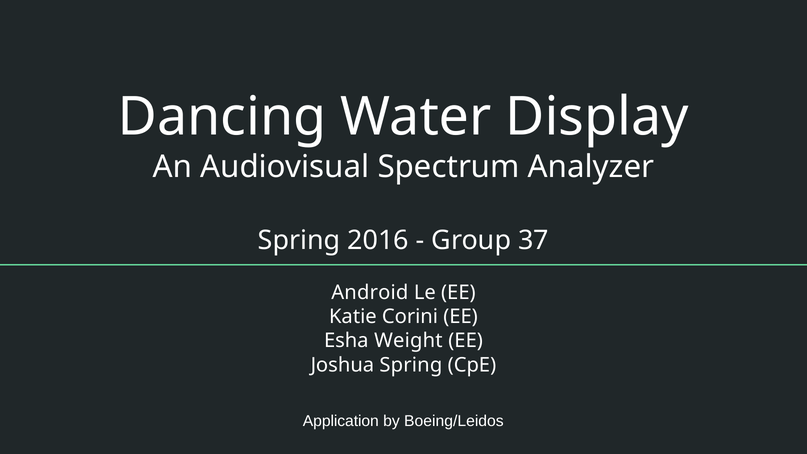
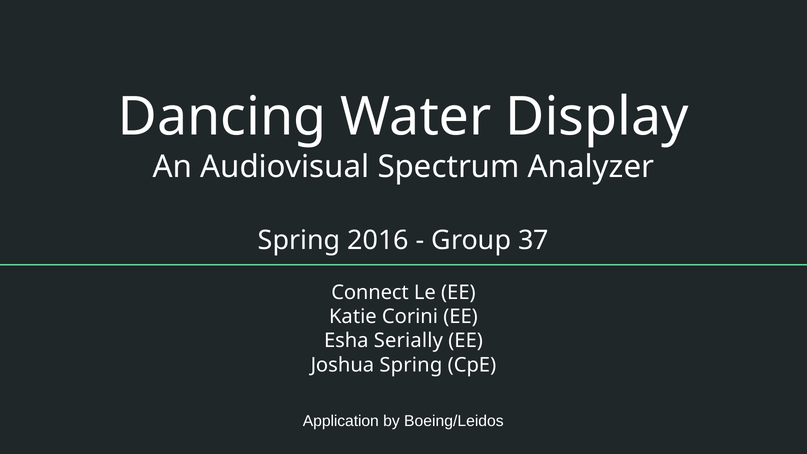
Android: Android -> Connect (370, 292)
Weight: Weight -> Serially (408, 341)
